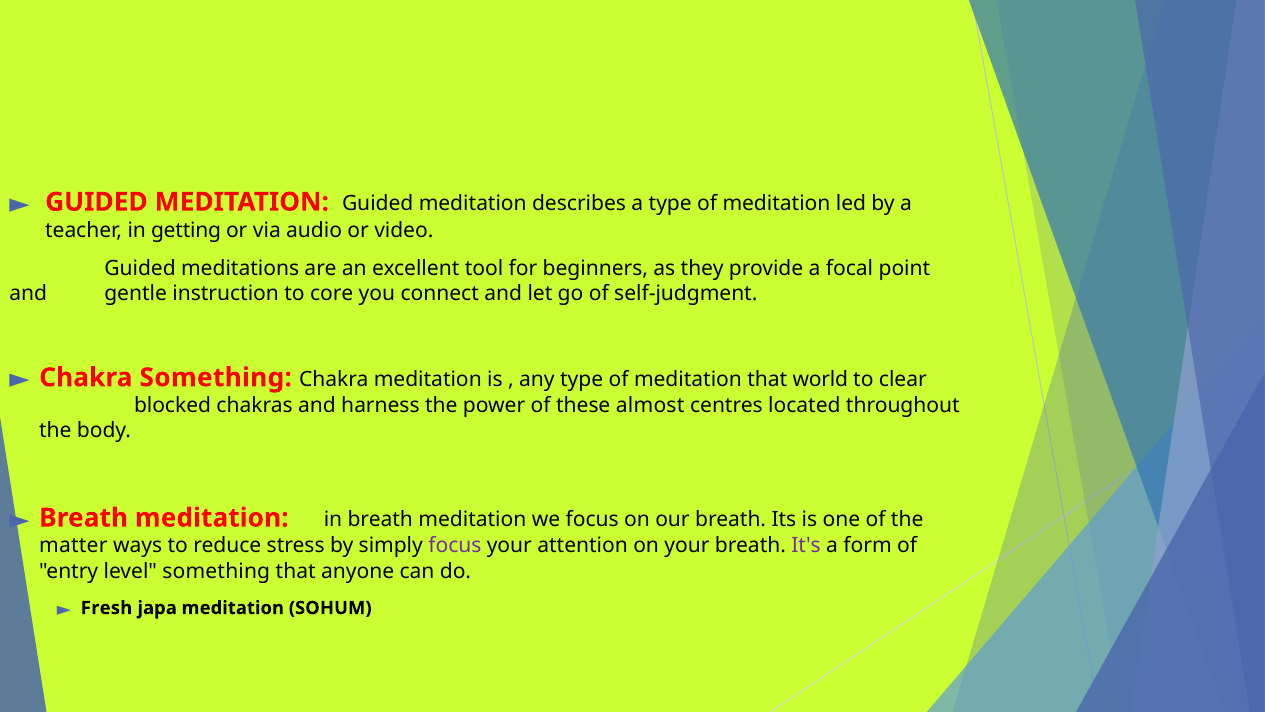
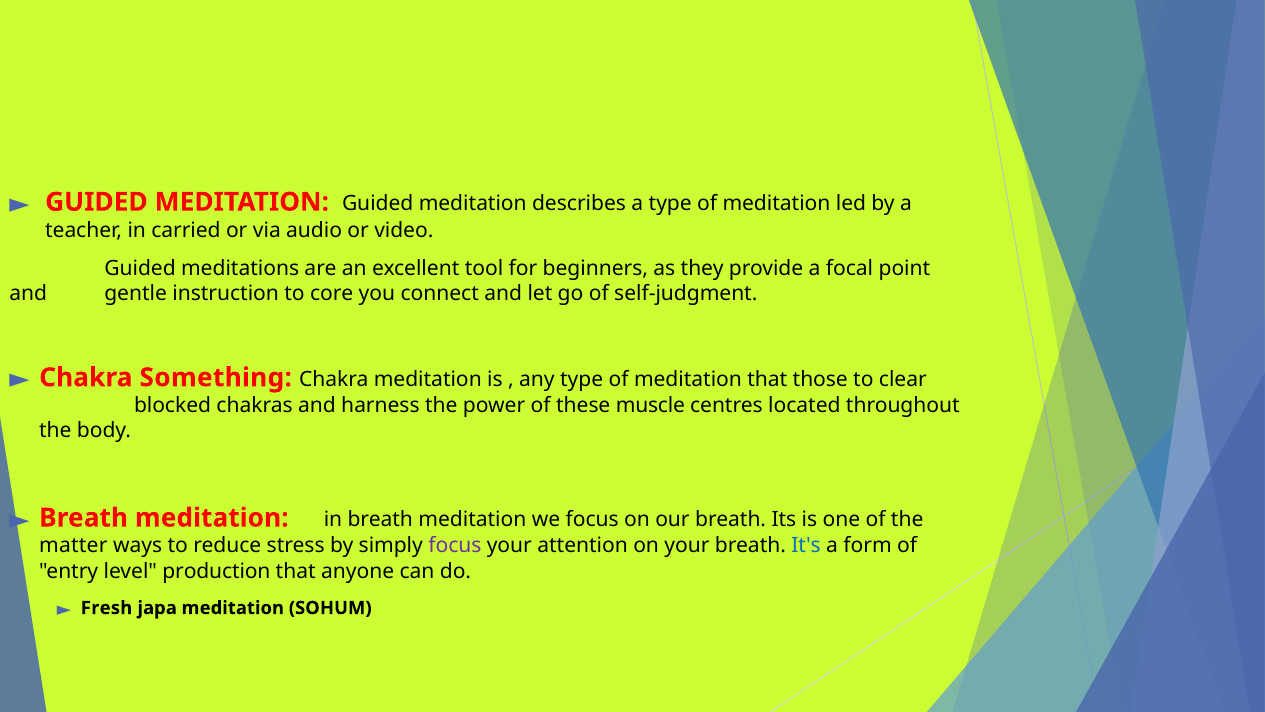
getting: getting -> carried (186, 230)
world: world -> those (820, 379)
almost: almost -> muscle (650, 405)
It's colour: purple -> blue (806, 546)
level something: something -> production (216, 571)
